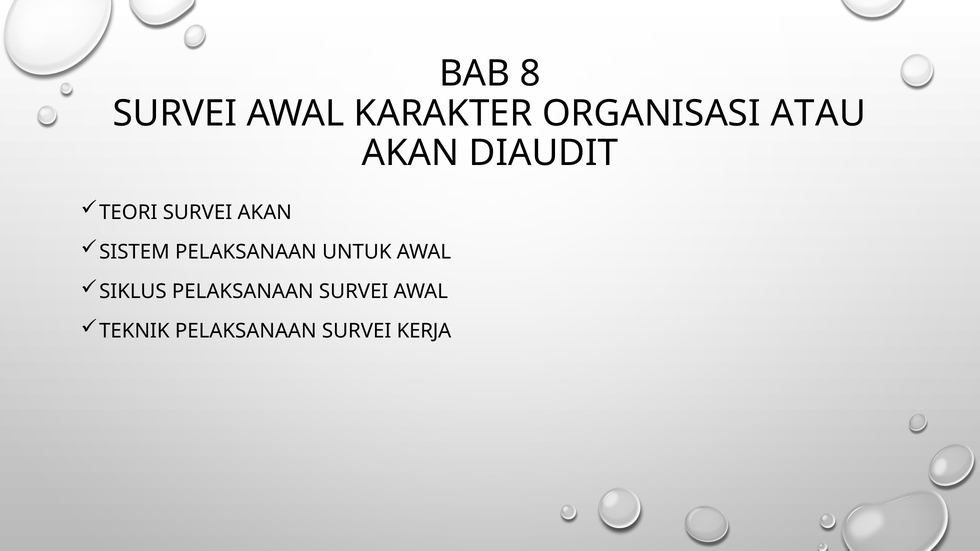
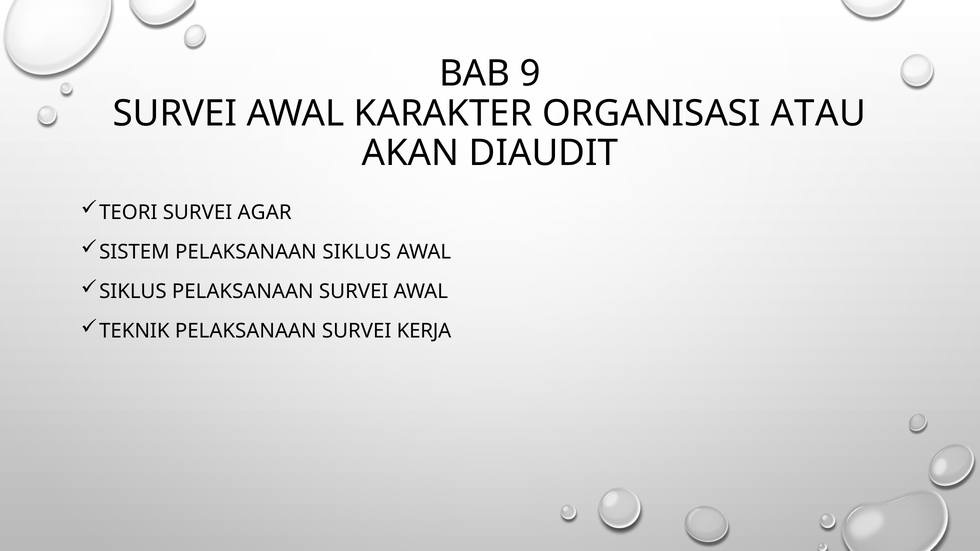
8: 8 -> 9 (530, 74)
SURVEI AKAN: AKAN -> AGAR (265, 213)
PELAKSANAAN UNTUK: UNTUK -> SIKLUS (357, 252)
